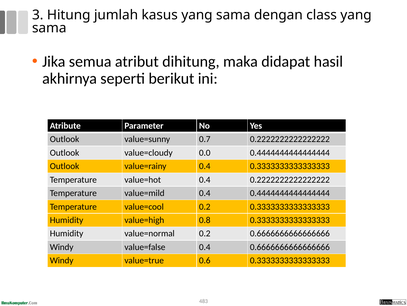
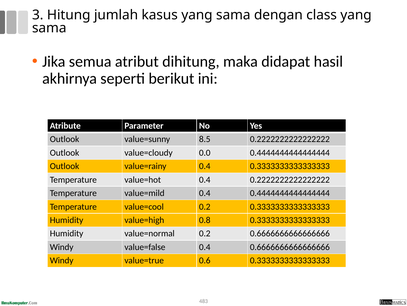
0.7: 0.7 -> 8.5 (205, 139)
